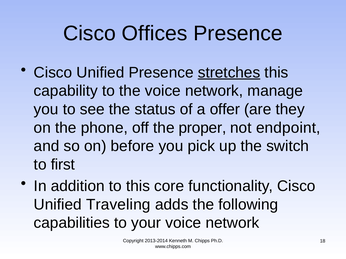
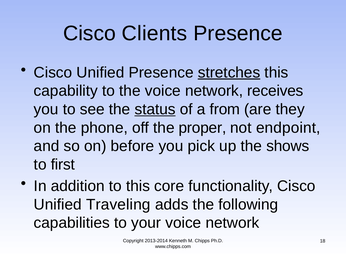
Offices: Offices -> Clients (155, 33)
manage: manage -> receives (275, 91)
status underline: none -> present (155, 109)
offer: offer -> from (225, 109)
switch: switch -> shows (288, 146)
